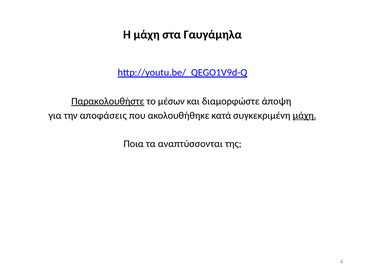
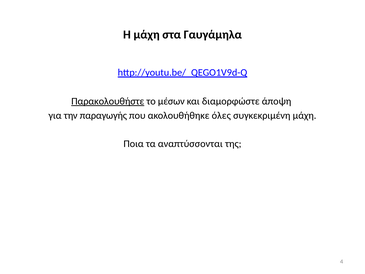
αποφάσεις: αποφάσεις -> παραγωγής (103, 115)
κατά: κατά -> όλες (221, 115)
μάχη underline: present -> none (305, 115)
